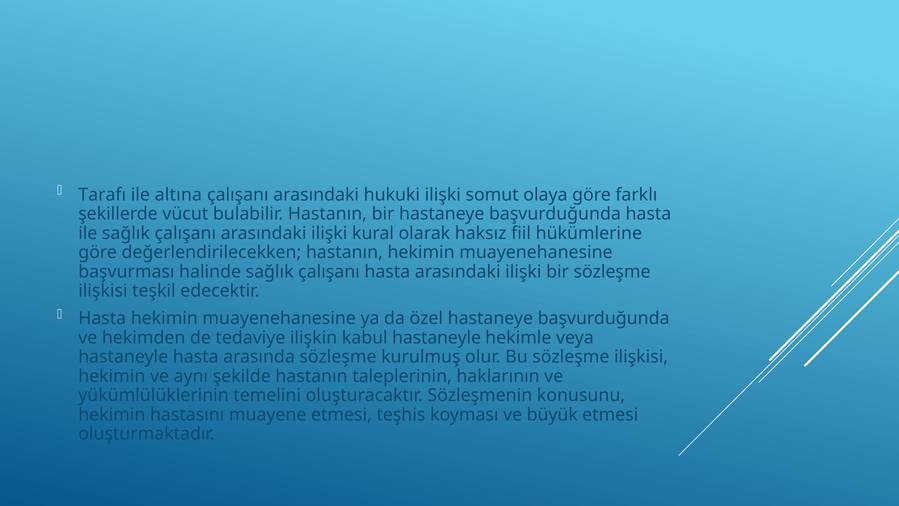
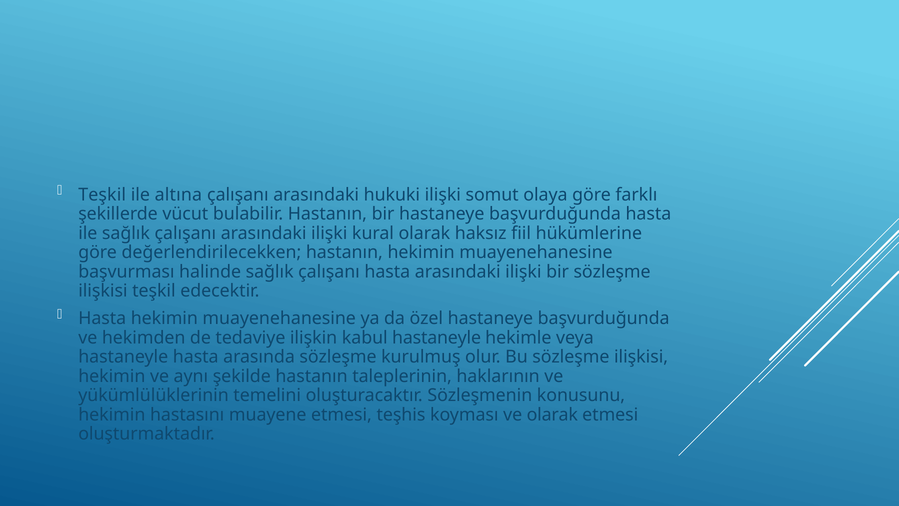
Tarafı: Tarafı -> Teşkil (102, 195)
ve büyük: büyük -> olarak (552, 414)
